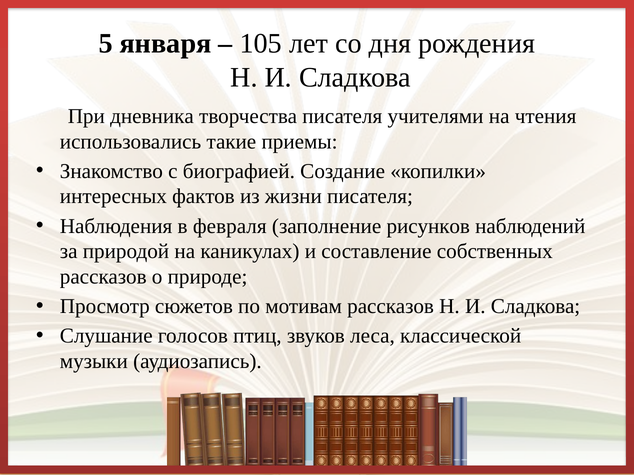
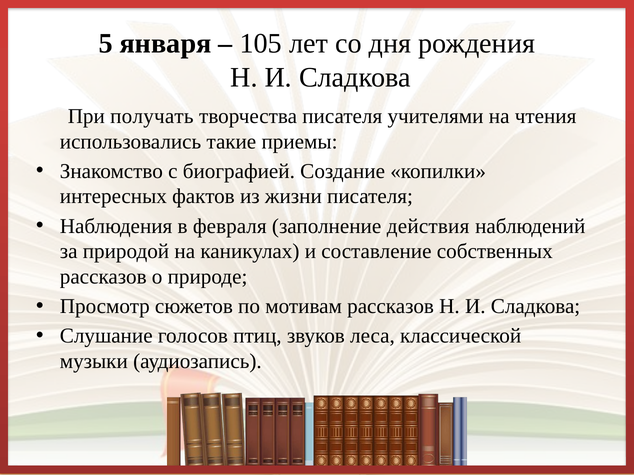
дневника: дневника -> получать (152, 116)
рисунков: рисунков -> действия (428, 226)
